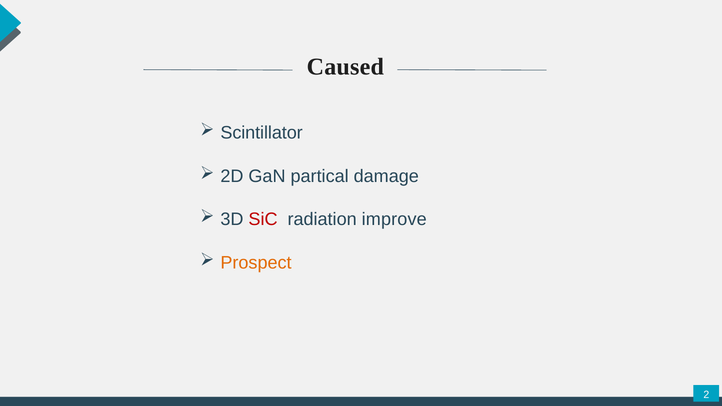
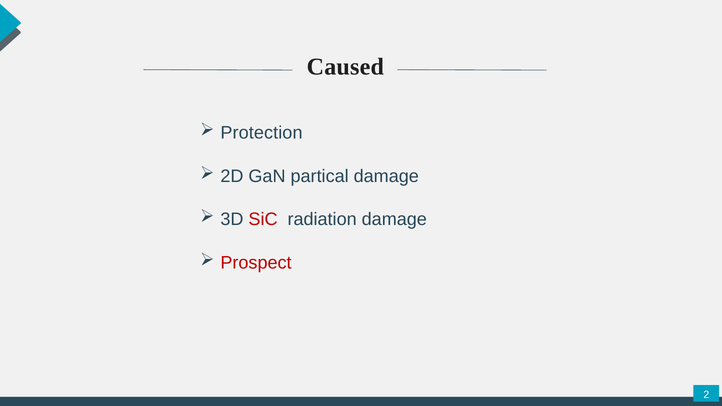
Scintillator: Scintillator -> Protection (261, 133)
radiation improve: improve -> damage (394, 219)
Prospect colour: orange -> red (256, 263)
